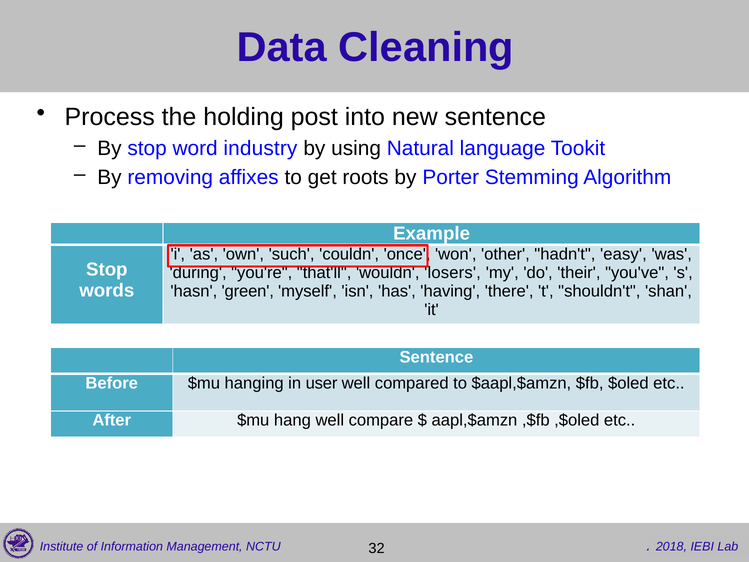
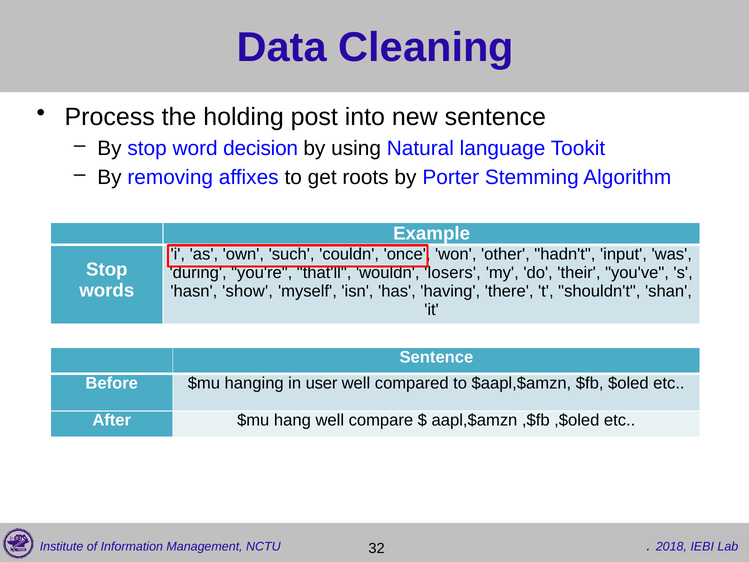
industry: industry -> decision (261, 148)
easy: easy -> input (623, 254)
green: green -> show (248, 291)
